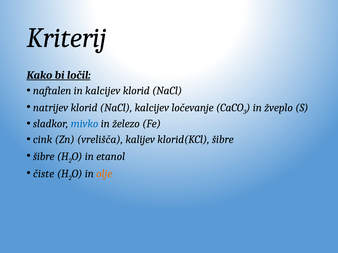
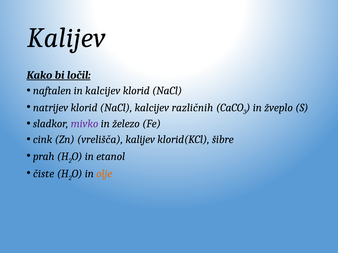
Kriterij: Kriterij -> Kalijev (66, 38)
ločevanje: ločevanje -> različnih (192, 108)
mivko colour: blue -> purple (85, 124)
šibre: šibre -> prah (44, 157)
